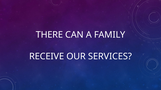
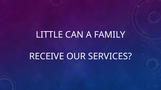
THERE: THERE -> LITTLE (49, 35)
